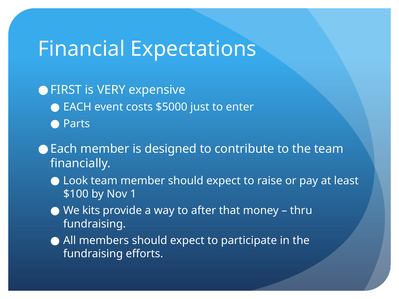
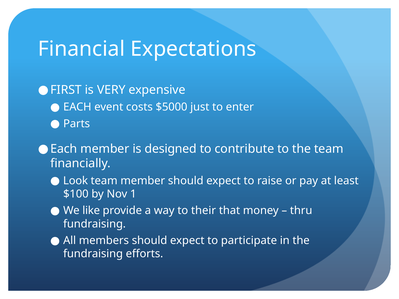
kits: kits -> like (91, 211)
after: after -> their (204, 211)
